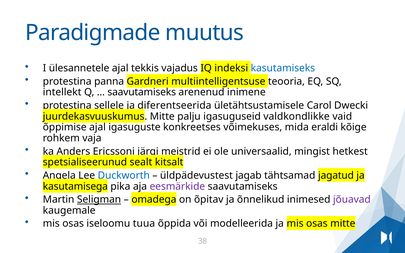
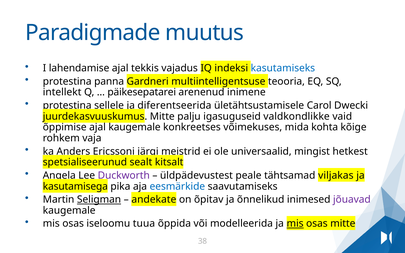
ülesannetele: ülesannetele -> lahendamise (79, 68)
saavutamiseks: saavutamiseks -> päikesepatarei (142, 92)
ajal igasuguste: igasuguste -> kaugemale (135, 127)
eraldi: eraldi -> kohta (325, 127)
Duckworth colour: blue -> purple (124, 176)
jagab: jagab -> peale (249, 176)
jagatud: jagatud -> viljakas (336, 176)
eesmärkide colour: purple -> blue (177, 186)
omadega: omadega -> andekate (154, 200)
mis underline: none -> present (295, 224)
